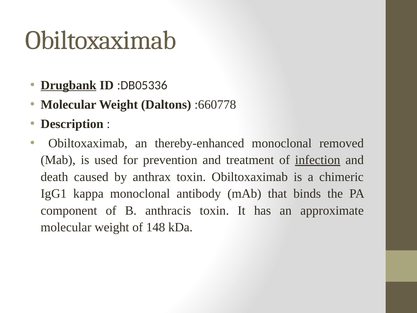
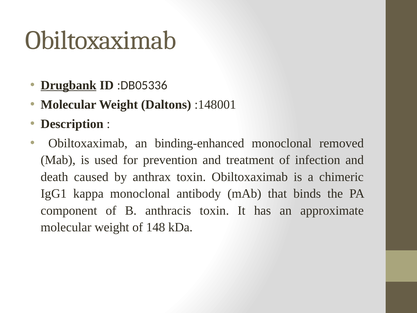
:660778: :660778 -> :148001 (215, 104)
thereby-enhanced: thereby-enhanced -> binding-enhanced (200, 143)
infection underline: present -> none (318, 160)
